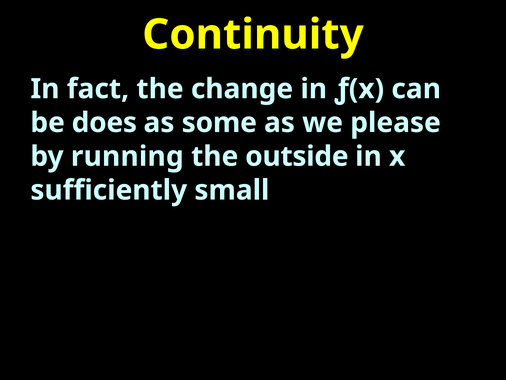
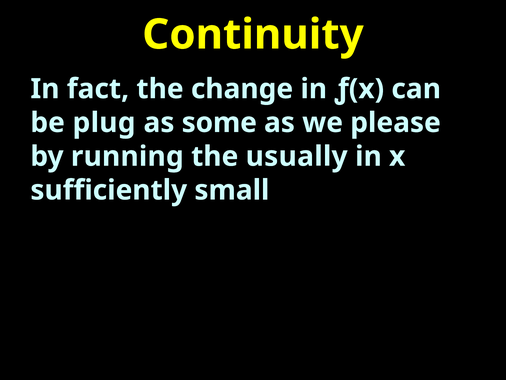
does: does -> plug (104, 123)
outside: outside -> usually (297, 156)
